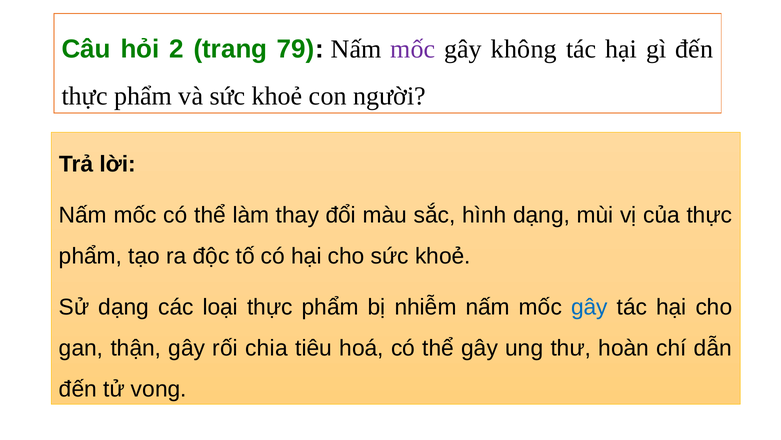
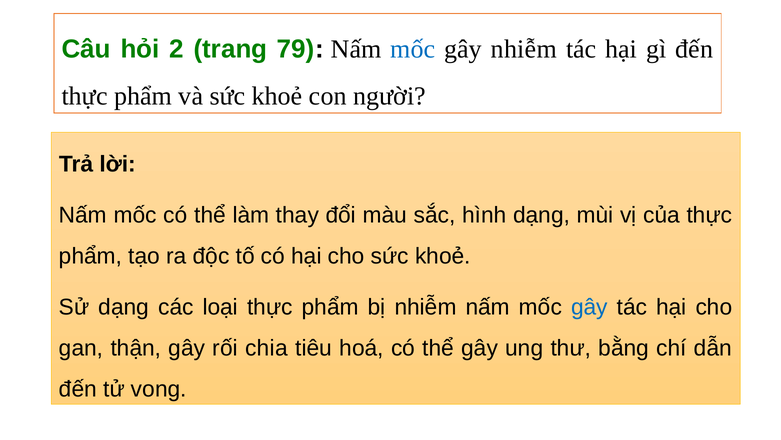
mốc colour: purple -> blue (413, 49)
gây không: không -> nhiễm (524, 49)
hoàn: hoàn -> bằng (624, 348)
